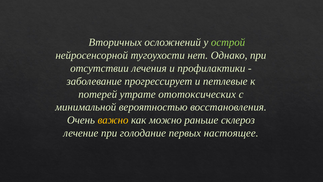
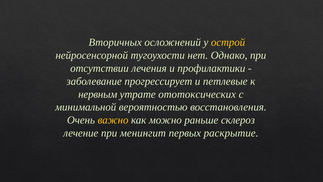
острой colour: light green -> yellow (228, 42)
потерей: потерей -> нервным (98, 94)
голодание: голодание -> менингит (143, 133)
настоящее: настоящее -> раскрытие (231, 133)
